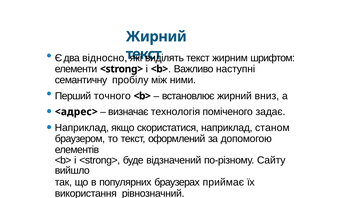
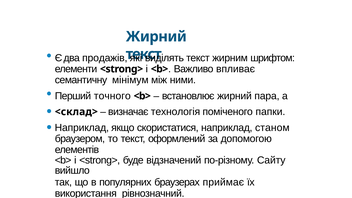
відносно: відносно -> продажів (105, 58)
наступні: наступні -> впливає (236, 69)
пробілу: пробілу -> мінімум (130, 80)
вниз: вниз -> пара (267, 96)
<адрес>: <адрес> -> <склад> (76, 112)
задає: задає -> папки (270, 112)
